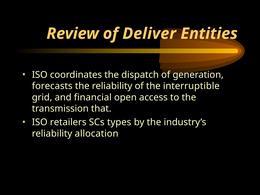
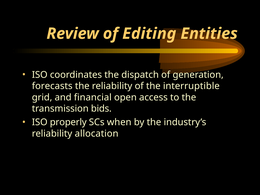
Deliver: Deliver -> Editing (149, 34)
that: that -> bids (101, 109)
retailers: retailers -> properly (68, 122)
types: types -> when (119, 122)
